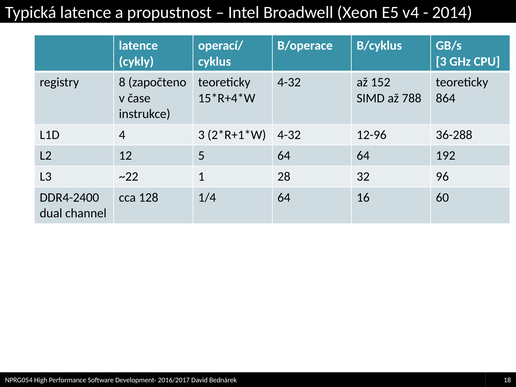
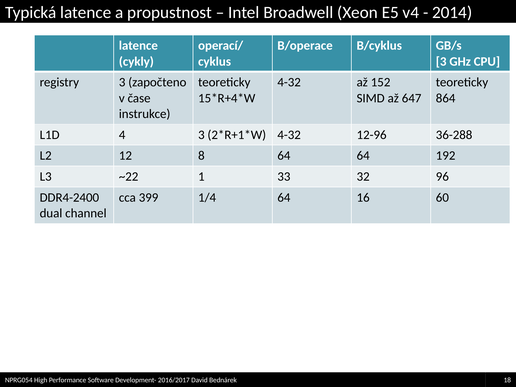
registry 8: 8 -> 3 (122, 82)
788: 788 -> 647 (412, 98)
5: 5 -> 8 (201, 156)
28: 28 -> 33 (284, 177)
128: 128 -> 399 (149, 198)
